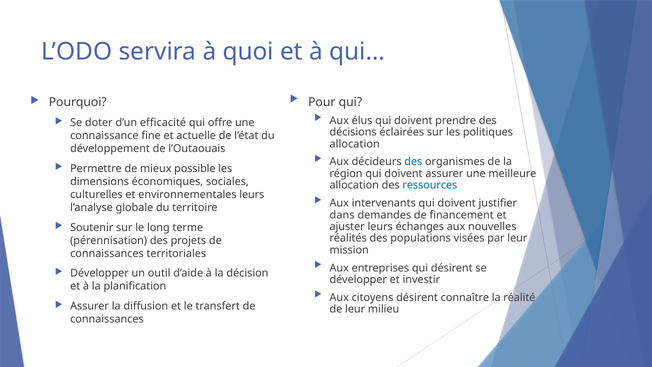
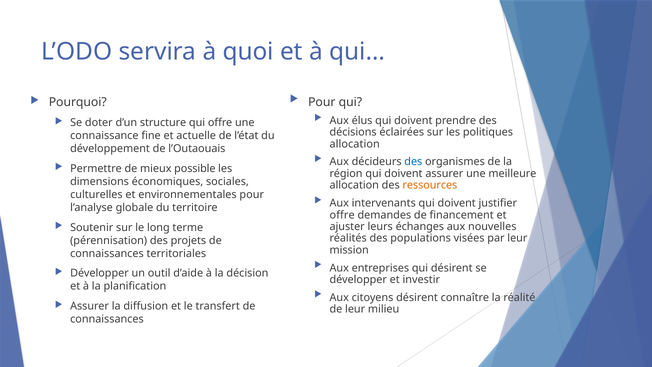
efficacité: efficacité -> structure (163, 123)
ressources colour: blue -> orange (430, 185)
environnementales leurs: leurs -> pour (252, 194)
dans: dans -> offre (342, 215)
